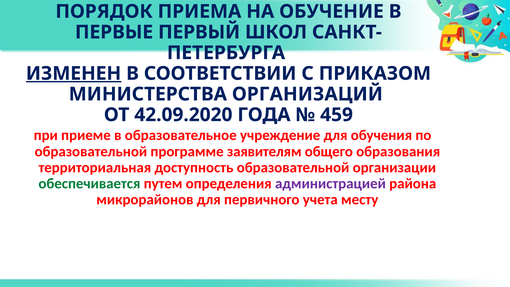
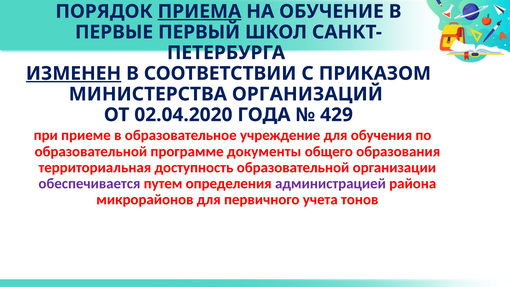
ПРИЕМА underline: none -> present (199, 11)
42.09.2020: 42.09.2020 -> 02.04.2020 (183, 115)
459: 459 -> 429 (337, 115)
заявителям: заявителям -> документы (264, 151)
обеспечивается colour: green -> purple (89, 183)
месту: месту -> тонов (360, 199)
